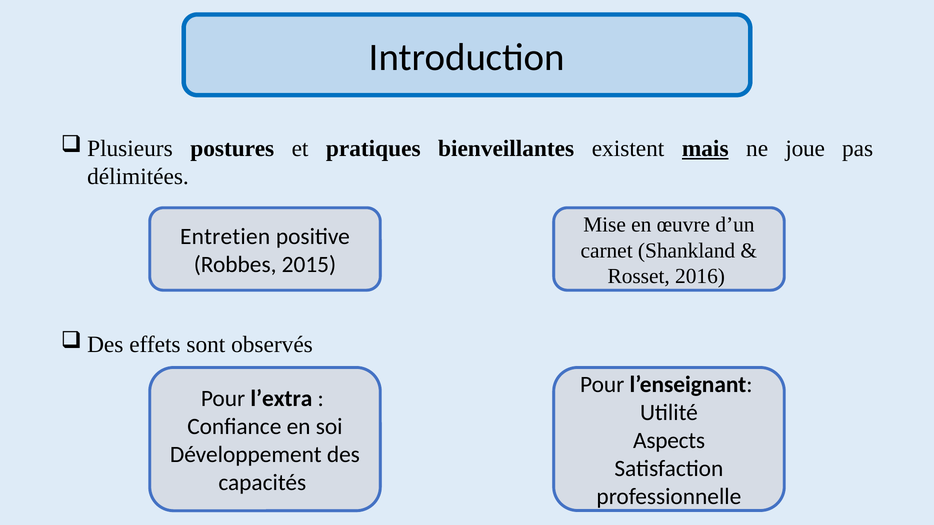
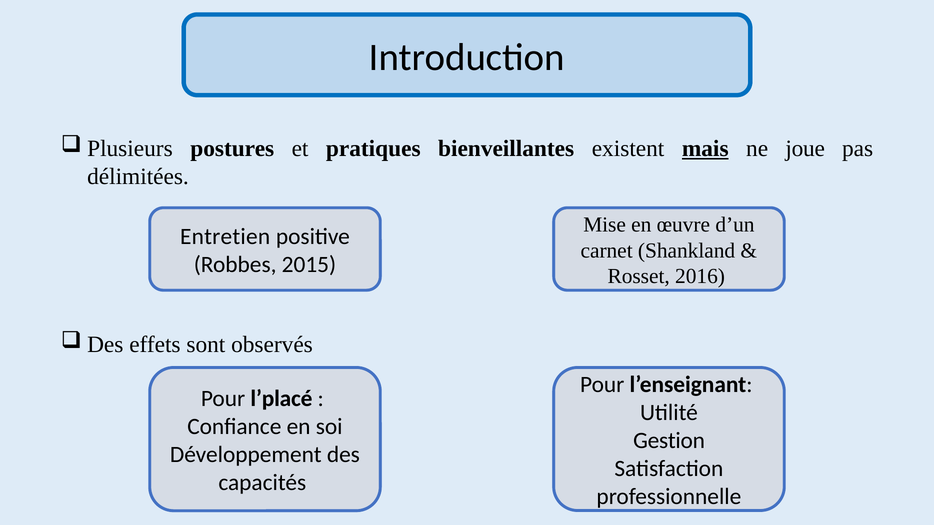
l’extra: l’extra -> l’placé (281, 399)
Aspects: Aspects -> Gestion (669, 441)
